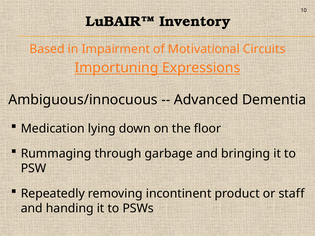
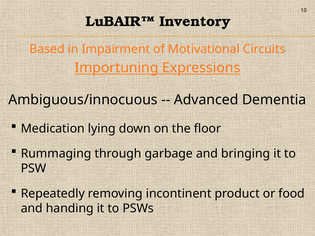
staff: staff -> food (292, 194)
